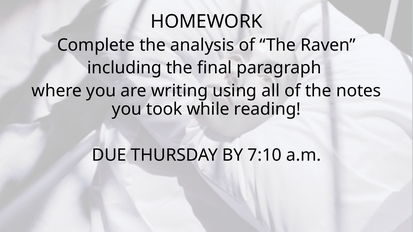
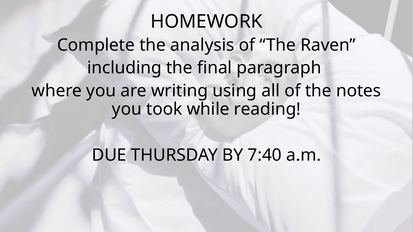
7:10: 7:10 -> 7:40 (265, 155)
